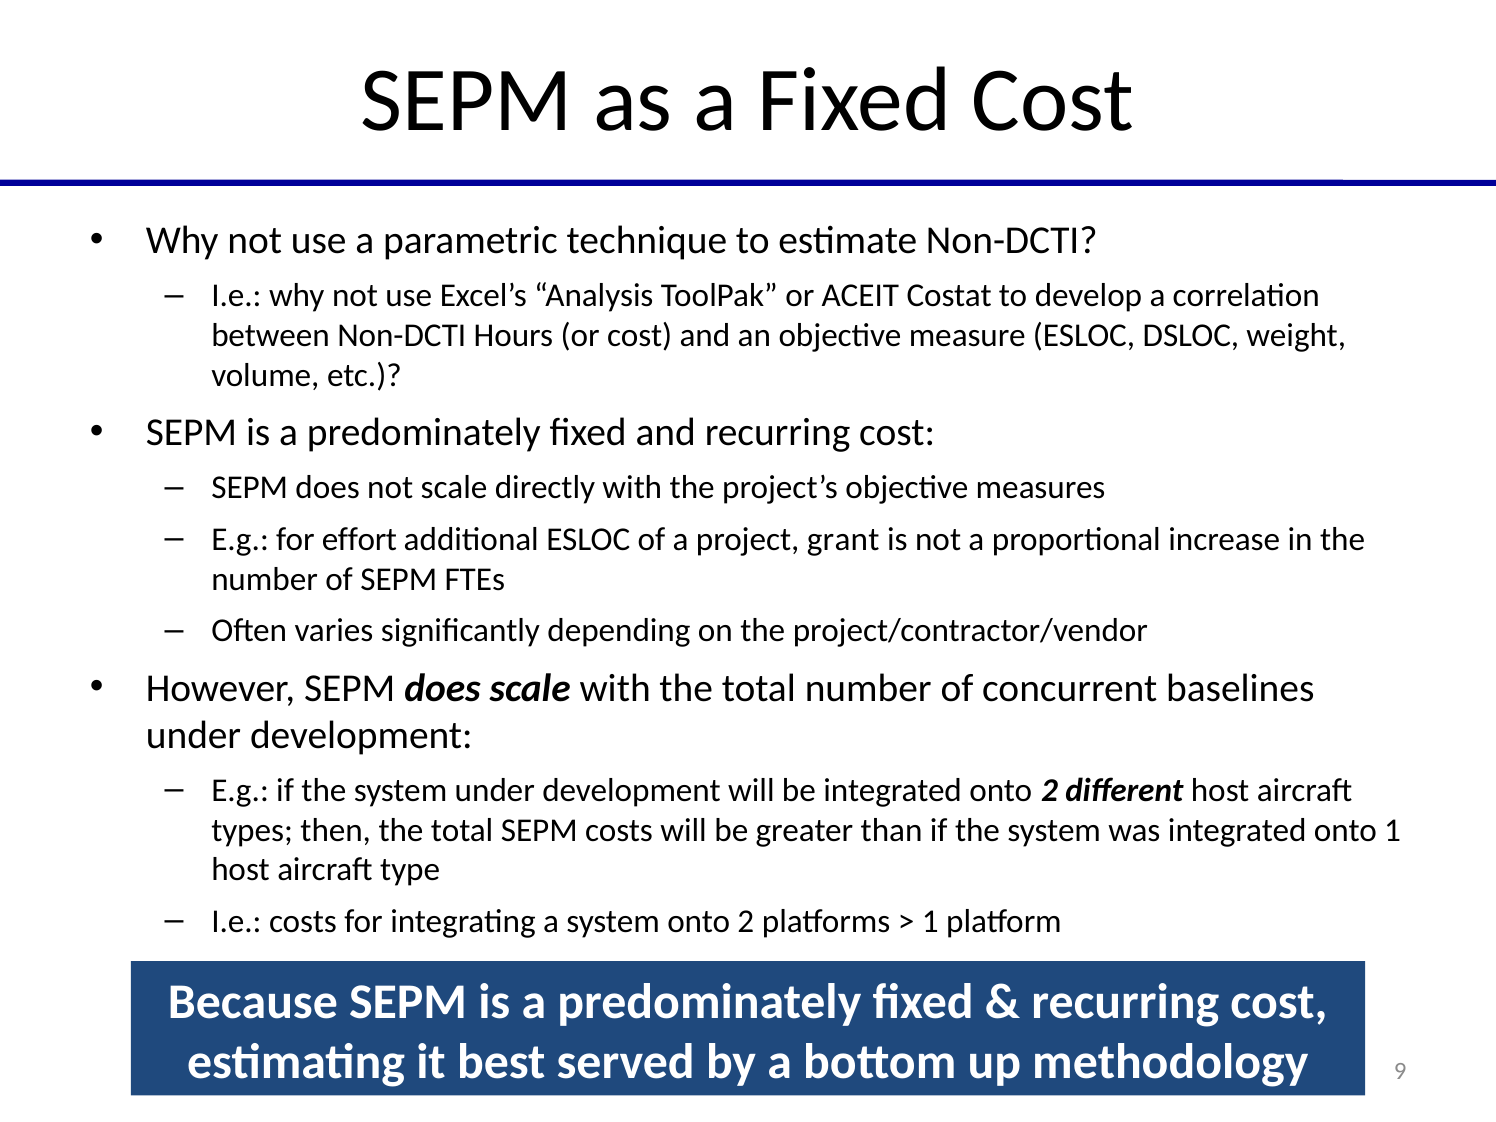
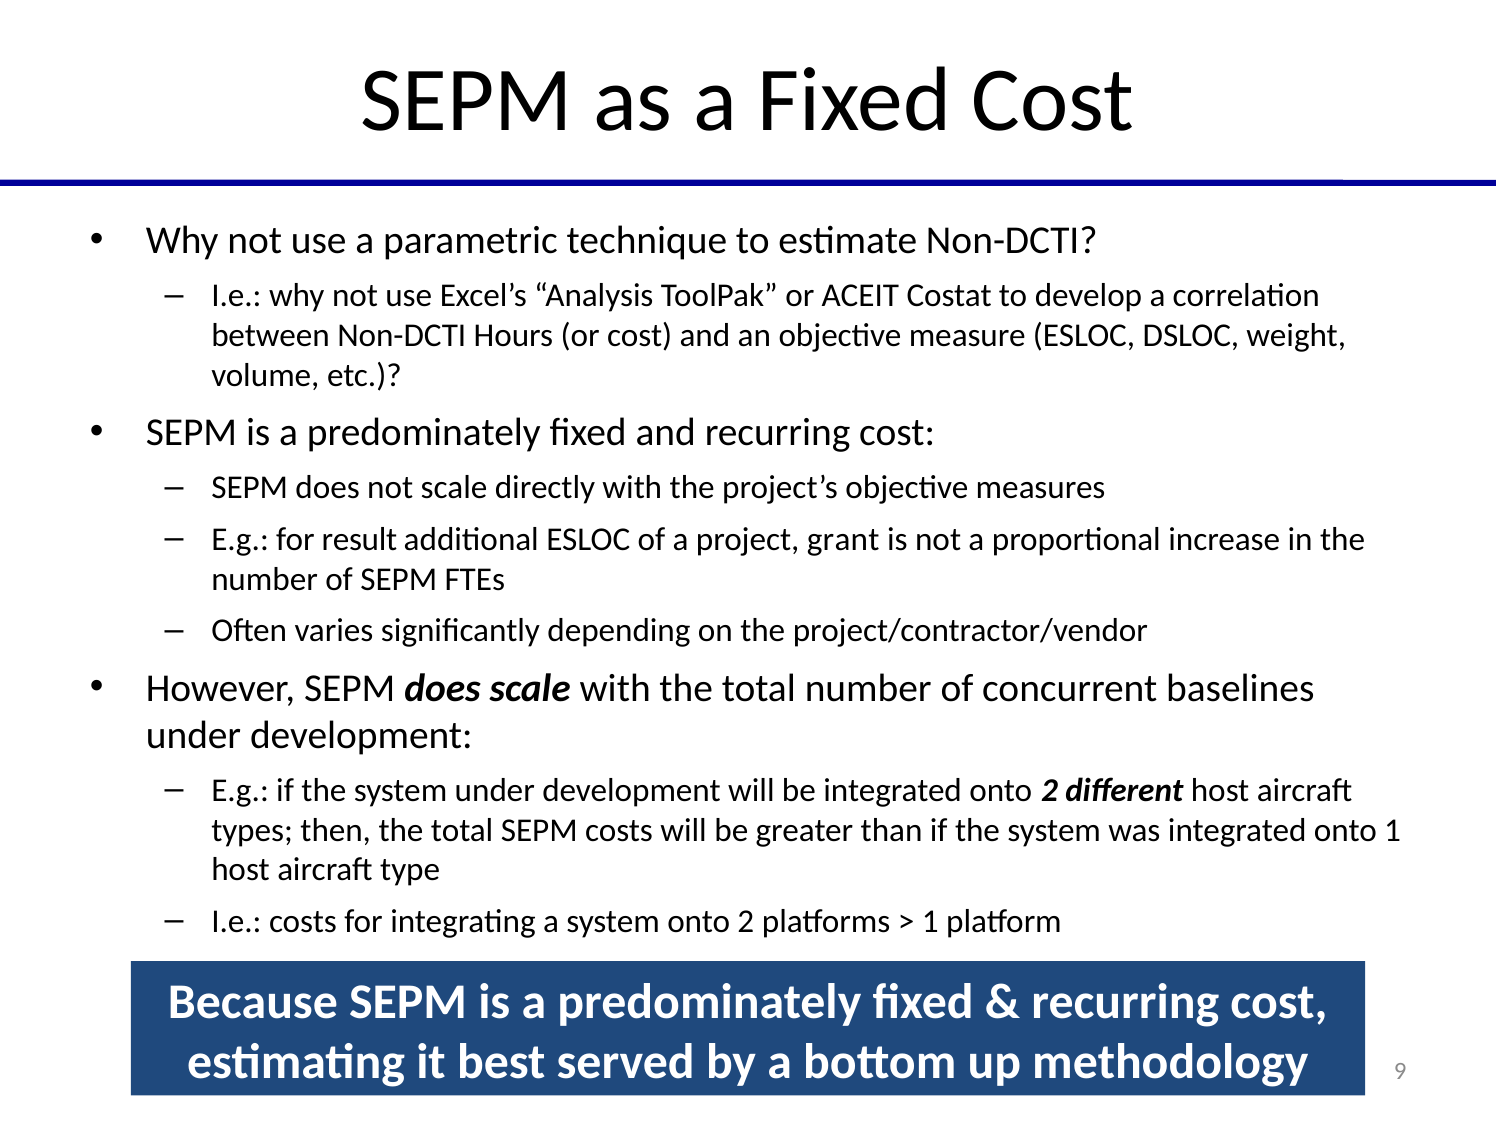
effort: effort -> result (359, 539)
